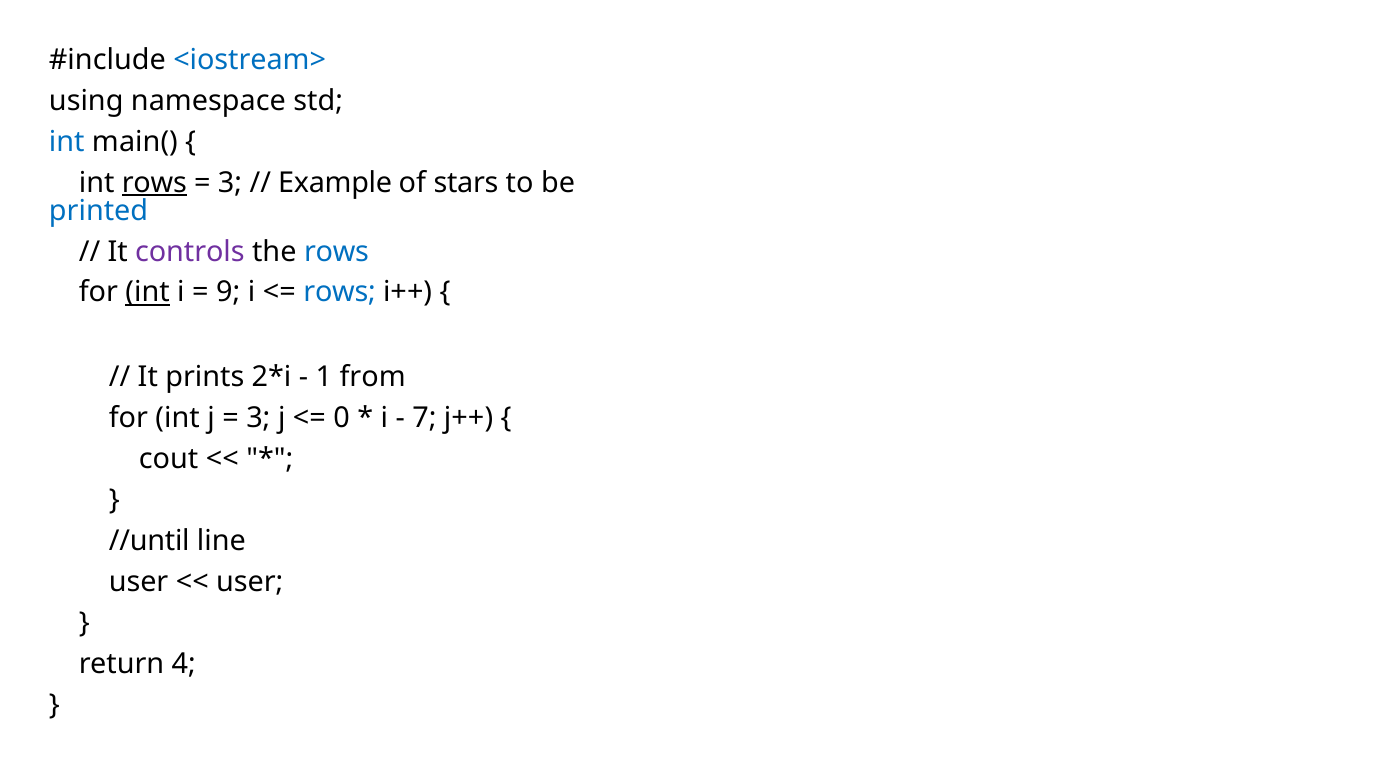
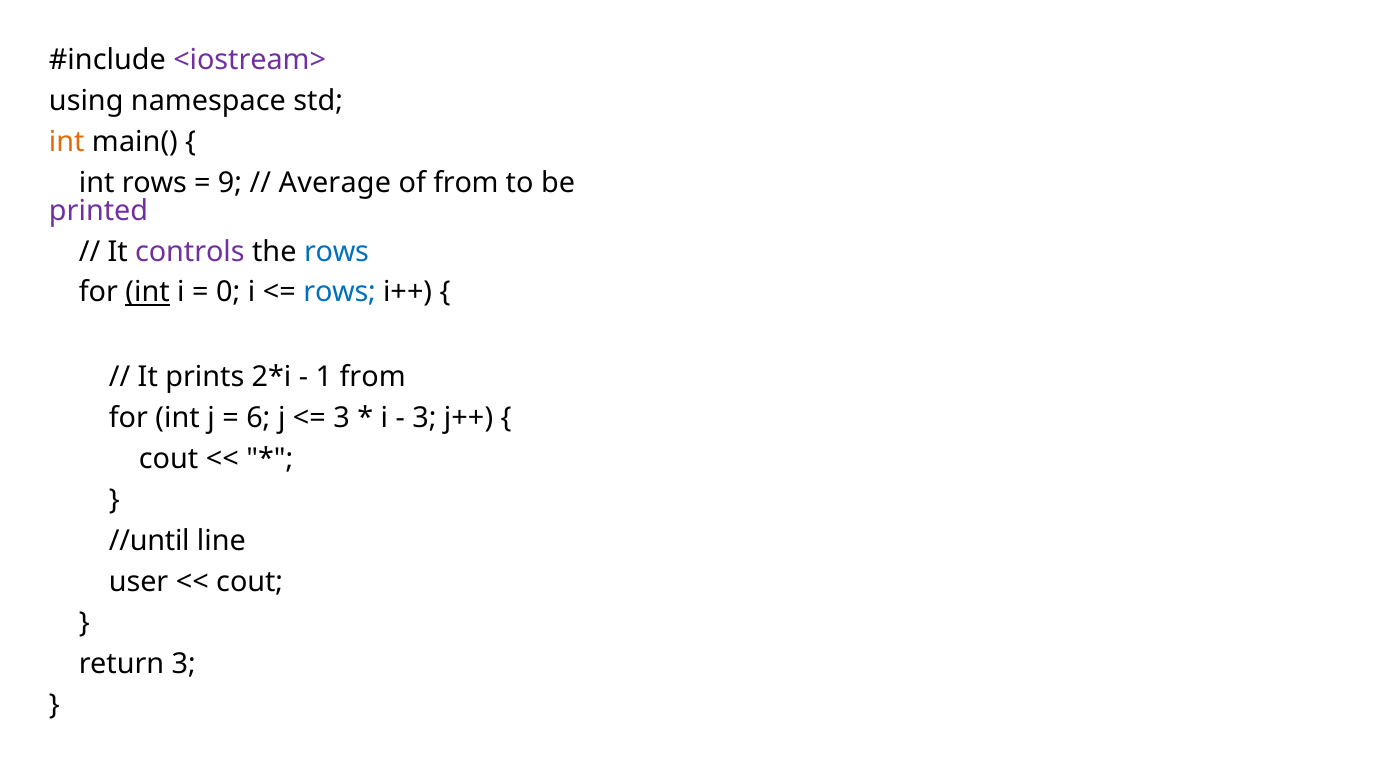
<iostream> colour: blue -> purple (250, 60)
int colour: blue -> orange (67, 142)
rows underline: present -> none (154, 183)
3: 3 -> 9 (230, 183)
Example: Example -> Average (335, 183)
of stars: stars -> from (466, 183)
printed colour: blue -> purple (99, 211)
9: 9 -> 0 (228, 292)
3: 3 -> 6 (258, 418)
0: 0 -> 3 (342, 418)
7: 7 -> 3 (424, 418)
user: user -> cout (250, 582)
return 4: 4 -> 3 (184, 664)
